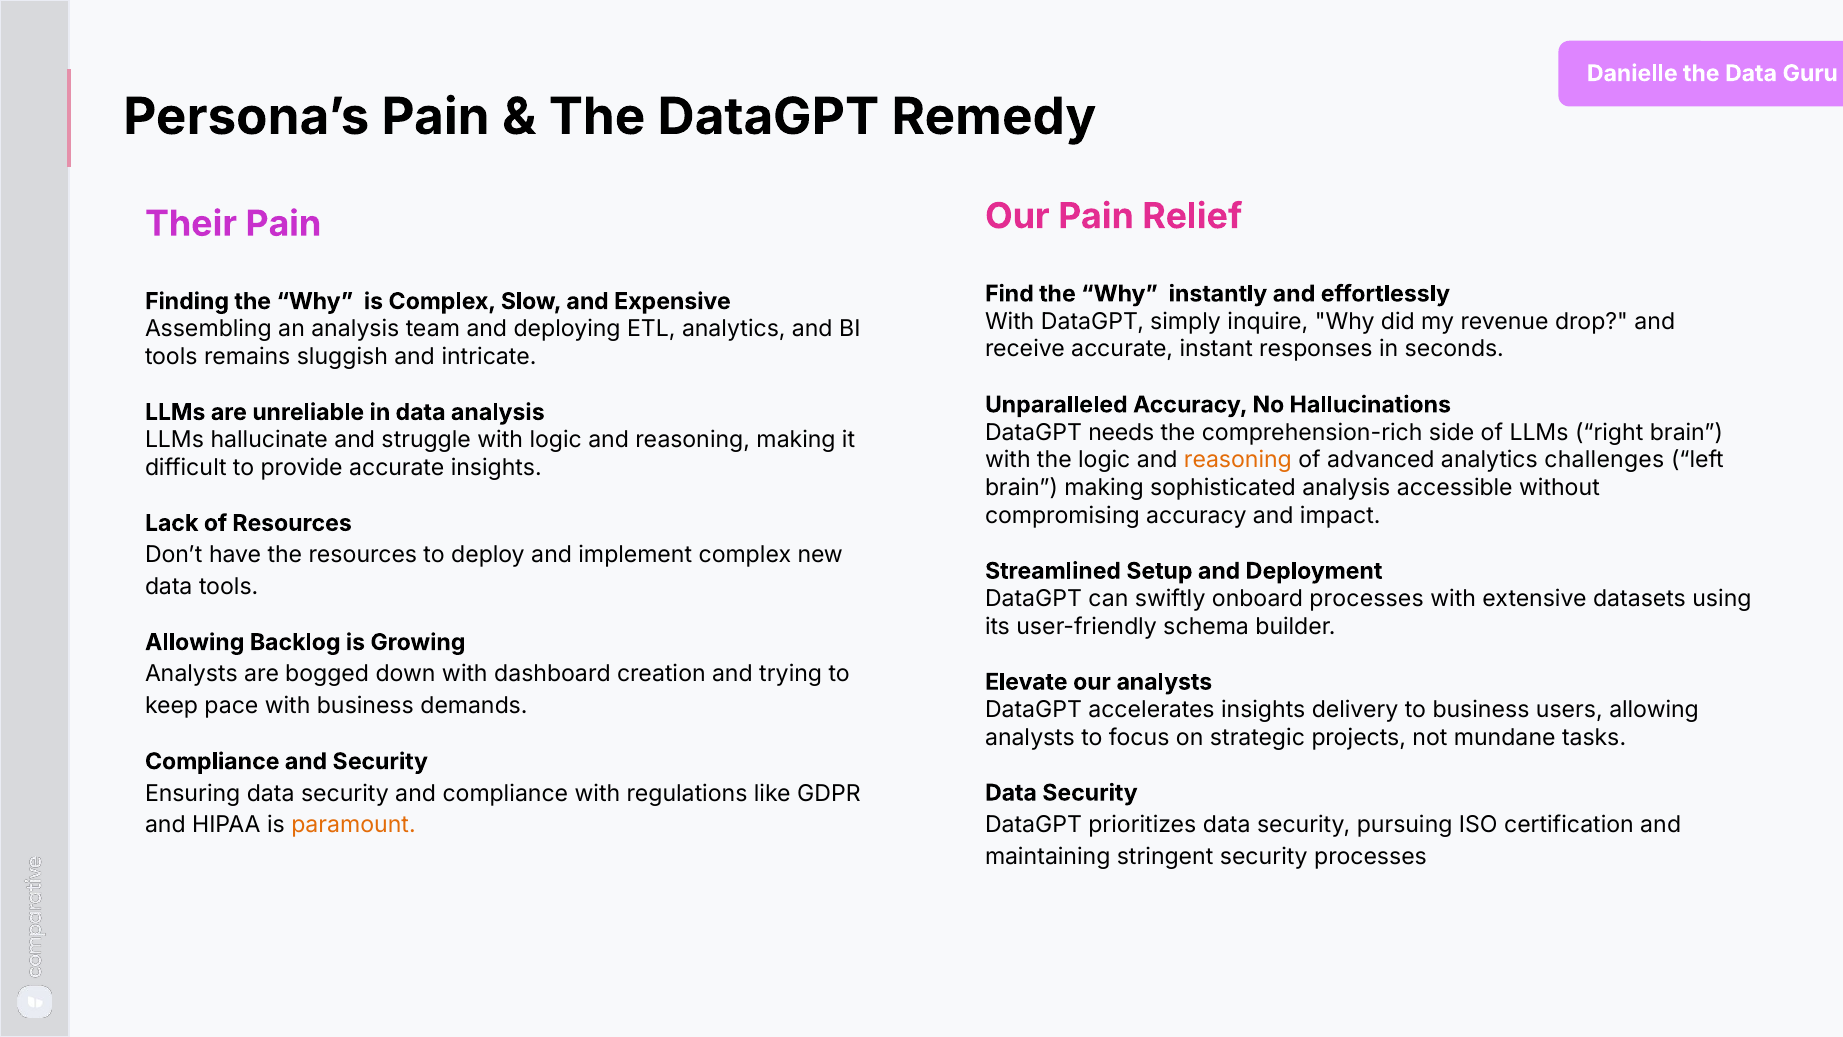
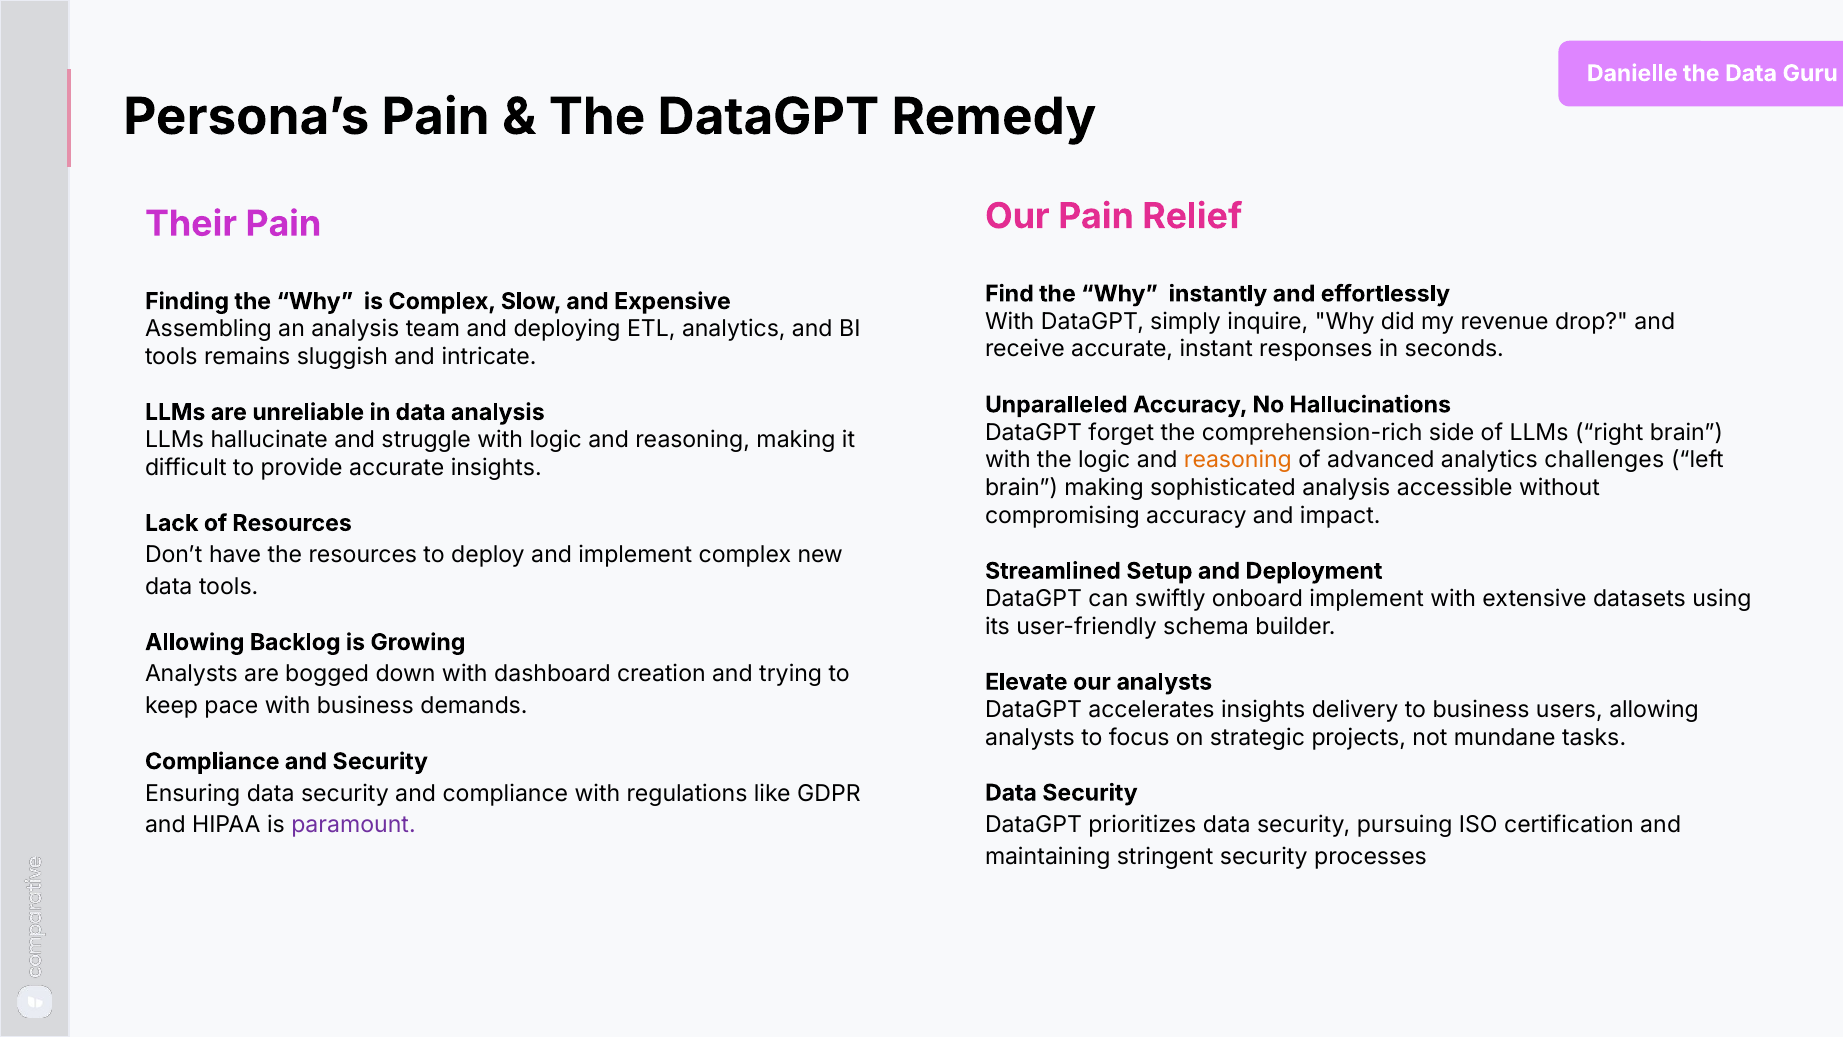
needs: needs -> forget (1121, 432)
onboard processes: processes -> implement (1367, 599)
paramount colour: orange -> purple (354, 825)
